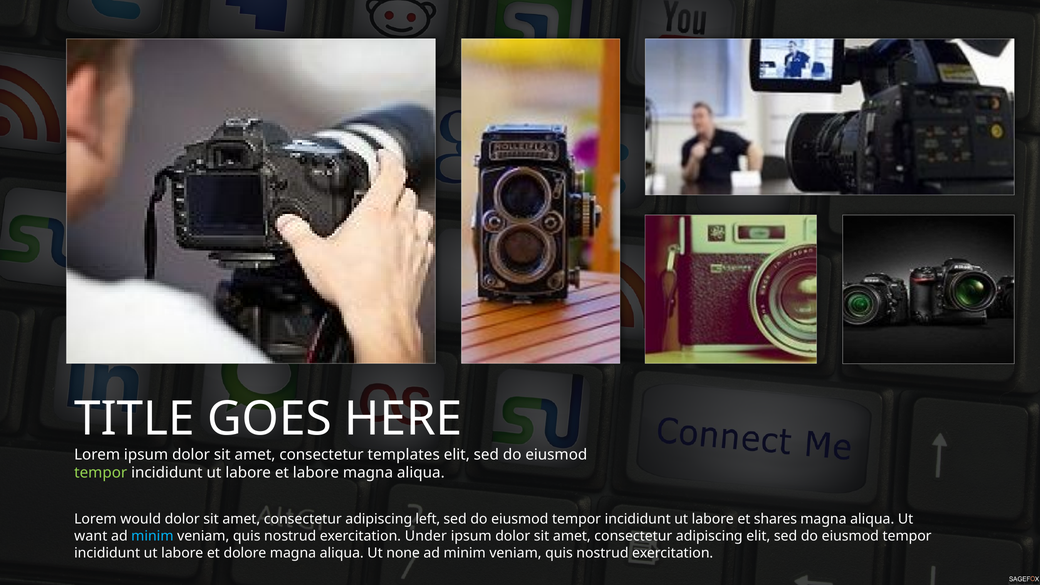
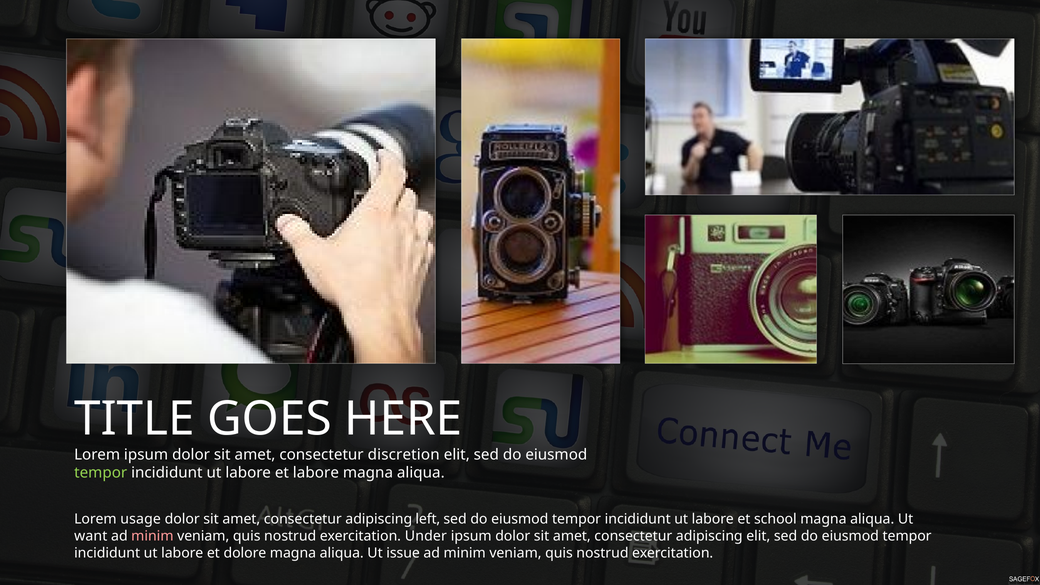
templates: templates -> discretion (404, 455)
would: would -> usage (141, 519)
shares: shares -> school (775, 519)
minim colour: light blue -> pink (152, 536)
none: none -> issue (403, 553)
